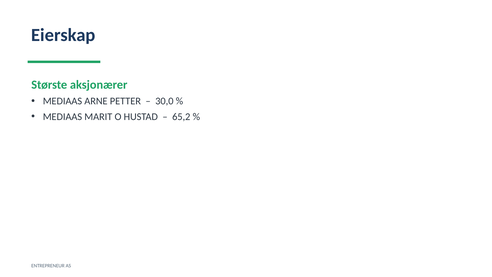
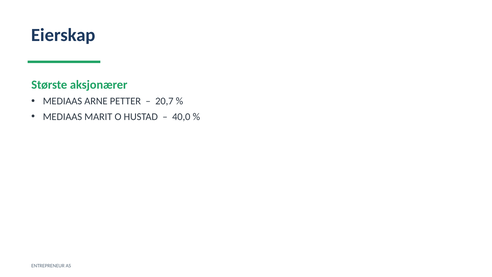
30,0: 30,0 -> 20,7 (164, 101)
65,2: 65,2 -> 40,0 (181, 117)
